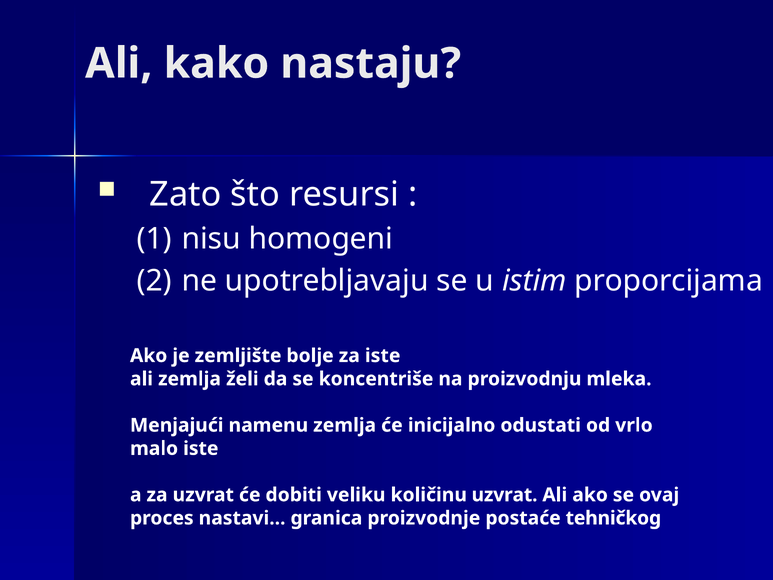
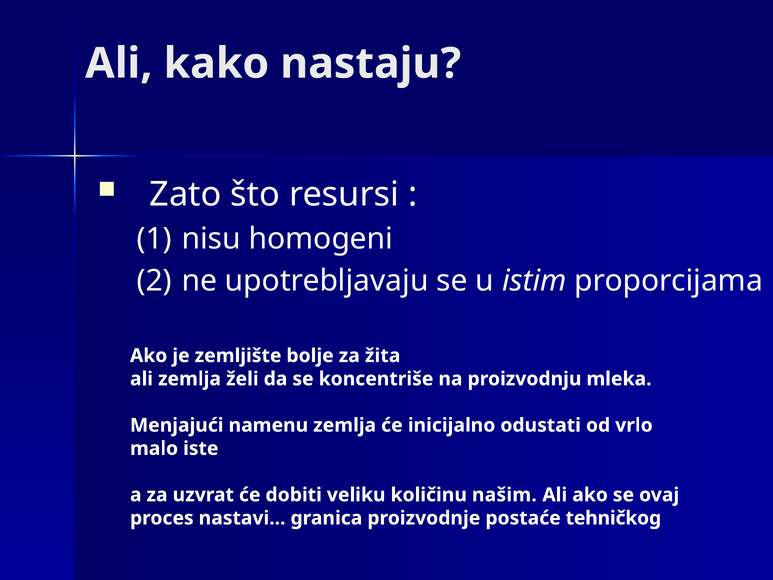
za iste: iste -> žita (383, 356)
količinu uzvrat: uzvrat -> našim (504, 495)
